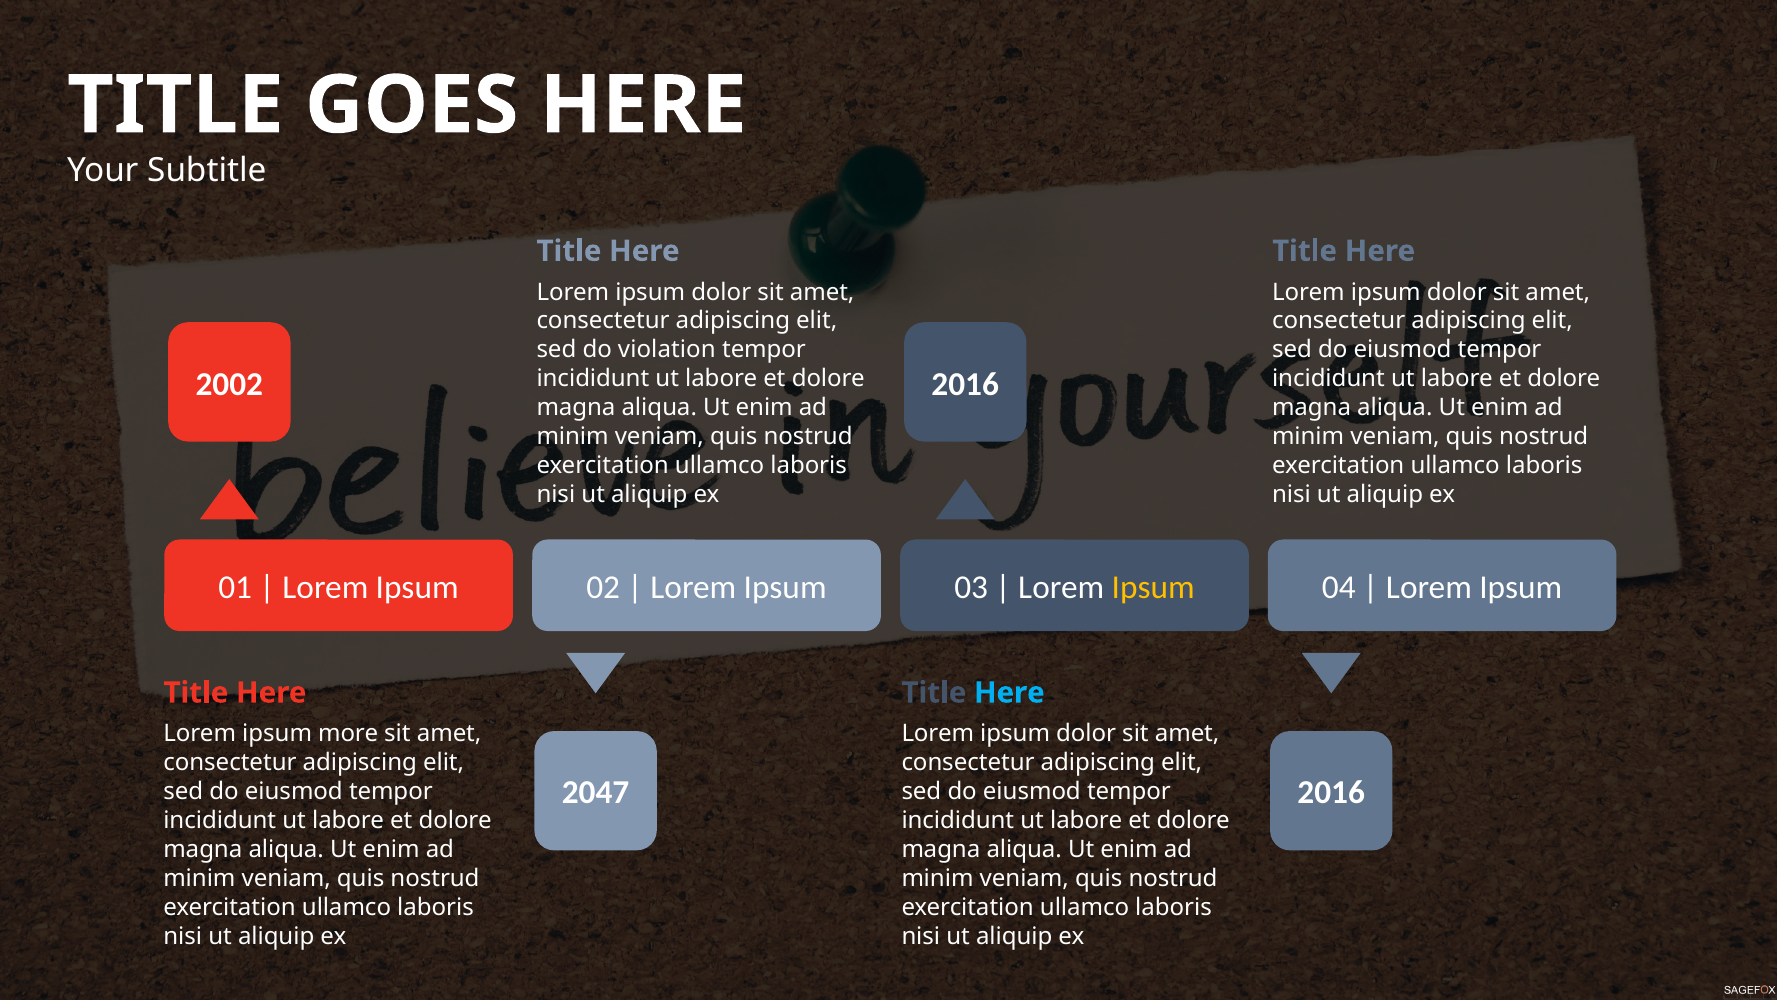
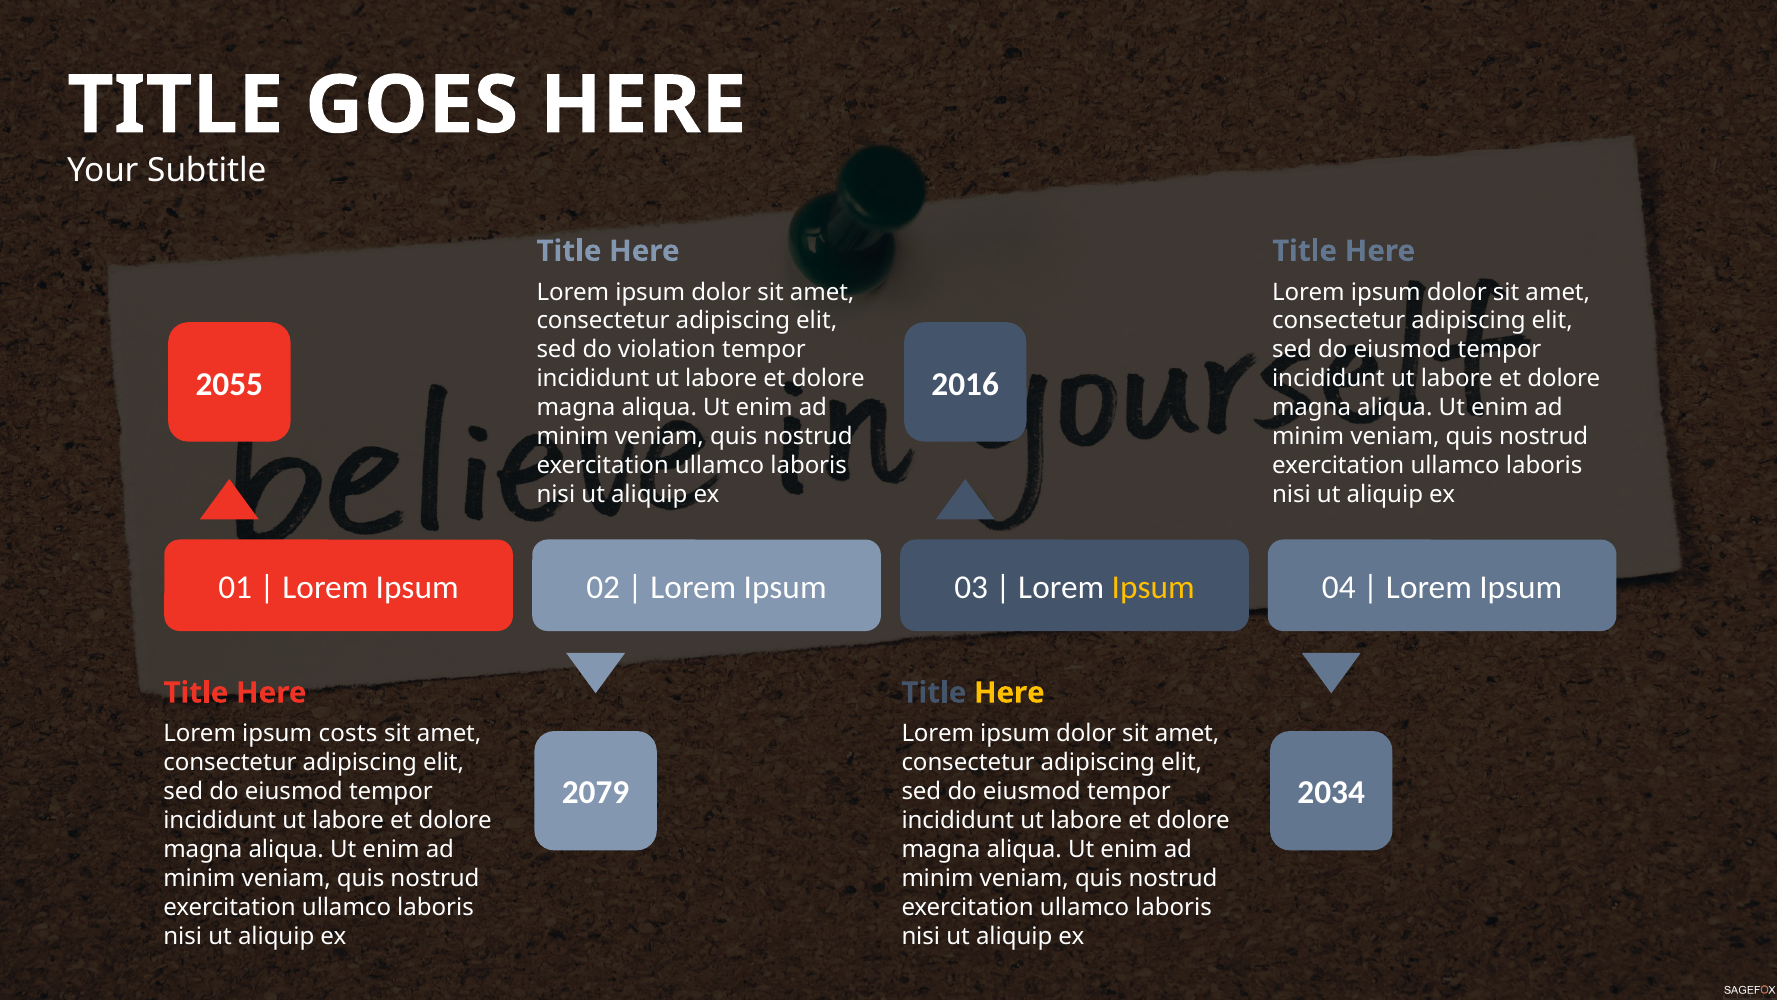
2002: 2002 -> 2055 (229, 384)
Here colour: light blue -> yellow (1009, 692)
more: more -> costs (348, 733)
2047: 2047 -> 2079 (596, 793)
2016: 2016 -> 2034 (1331, 793)
